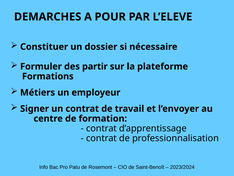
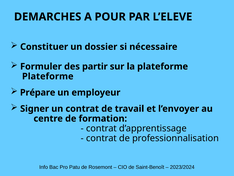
Formations: Formations -> Plateforme (48, 76)
Métiers: Métiers -> Prépare (38, 92)
